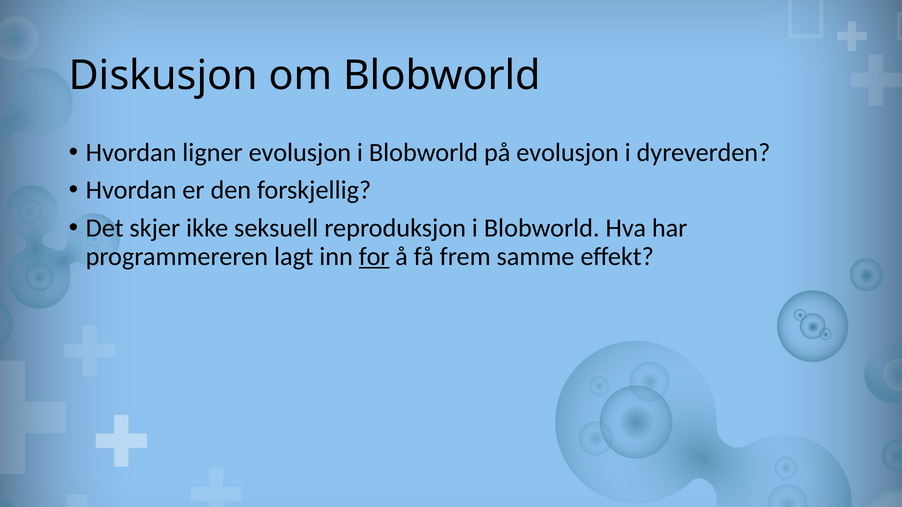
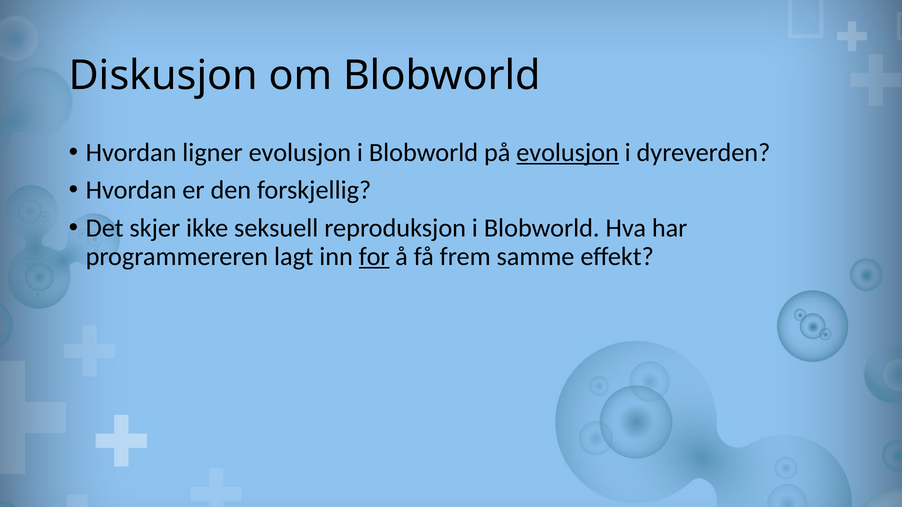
evolusjon underline: none -> present (568, 153)
